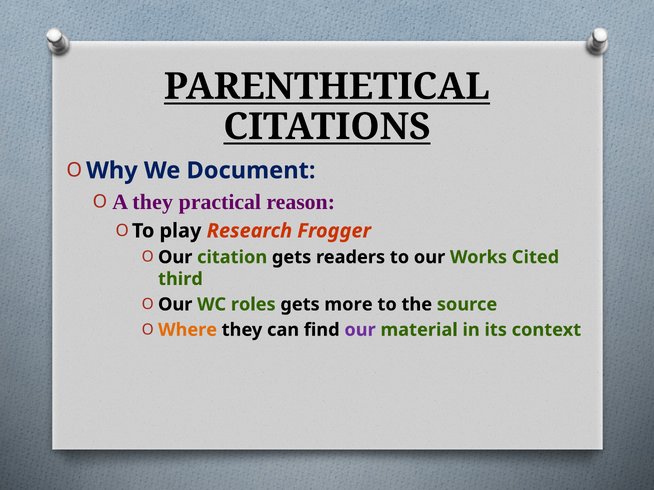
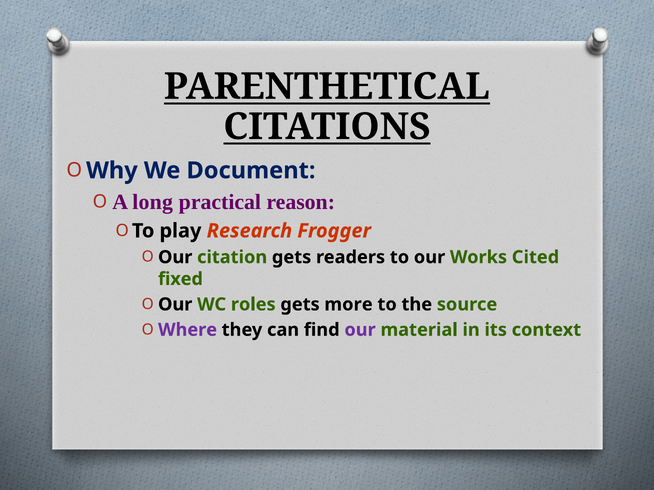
A they: they -> long (153, 202)
third: third -> fixed (180, 279)
Where colour: orange -> purple (188, 330)
